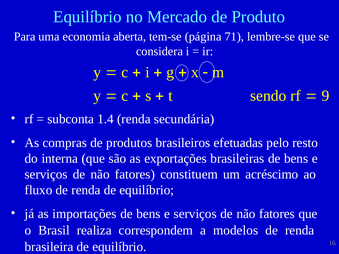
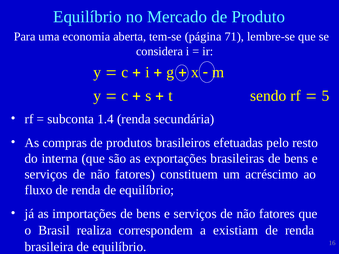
9: 9 -> 5 (325, 96)
modelos: modelos -> existiam (236, 231)
